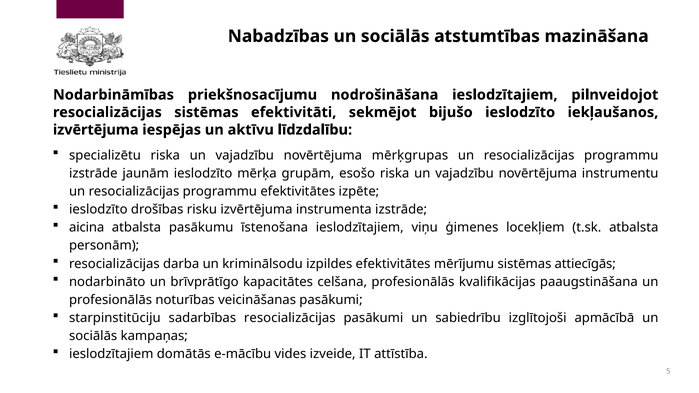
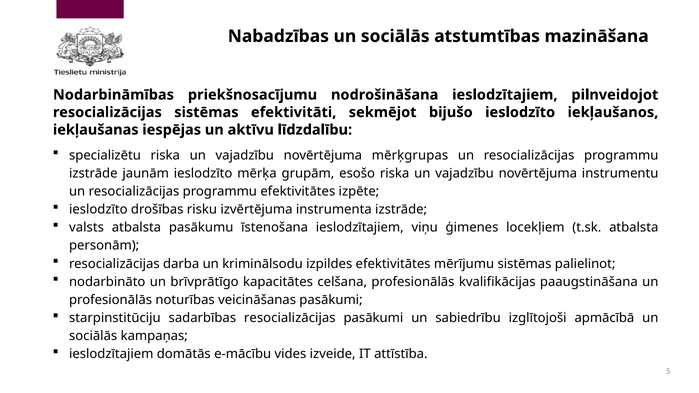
izvērtējuma: izvērtējuma -> iekļaušanas (96, 130)
aicina: aicina -> valsts (87, 228)
attiecīgās: attiecīgās -> palielinot (585, 264)
